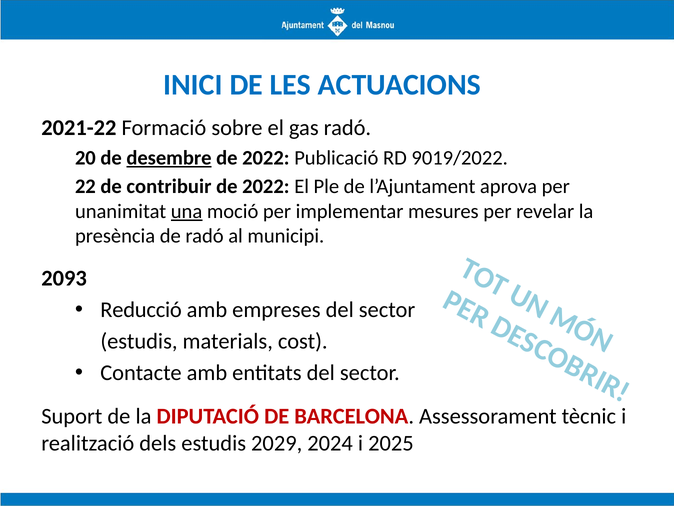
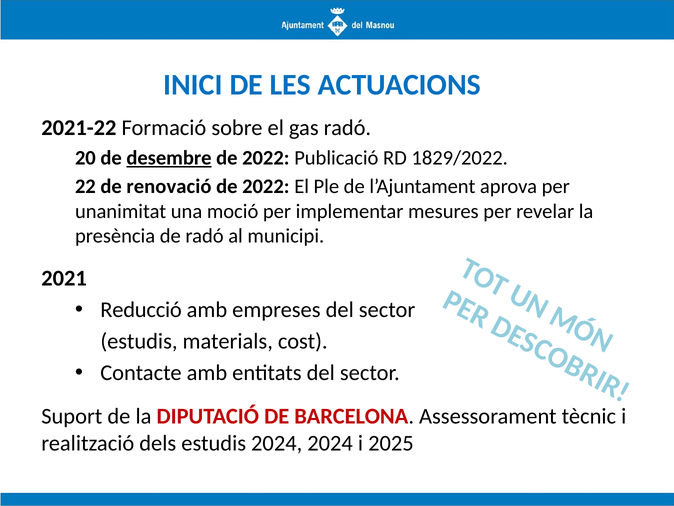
9019/2022: 9019/2022 -> 1829/2022 (460, 158)
contribuir: contribuir -> renovació (169, 186)
una underline: present -> none (187, 211)
2093: 2093 -> 2021 (64, 278)
estudis 2029: 2029 -> 2024 (277, 443)
